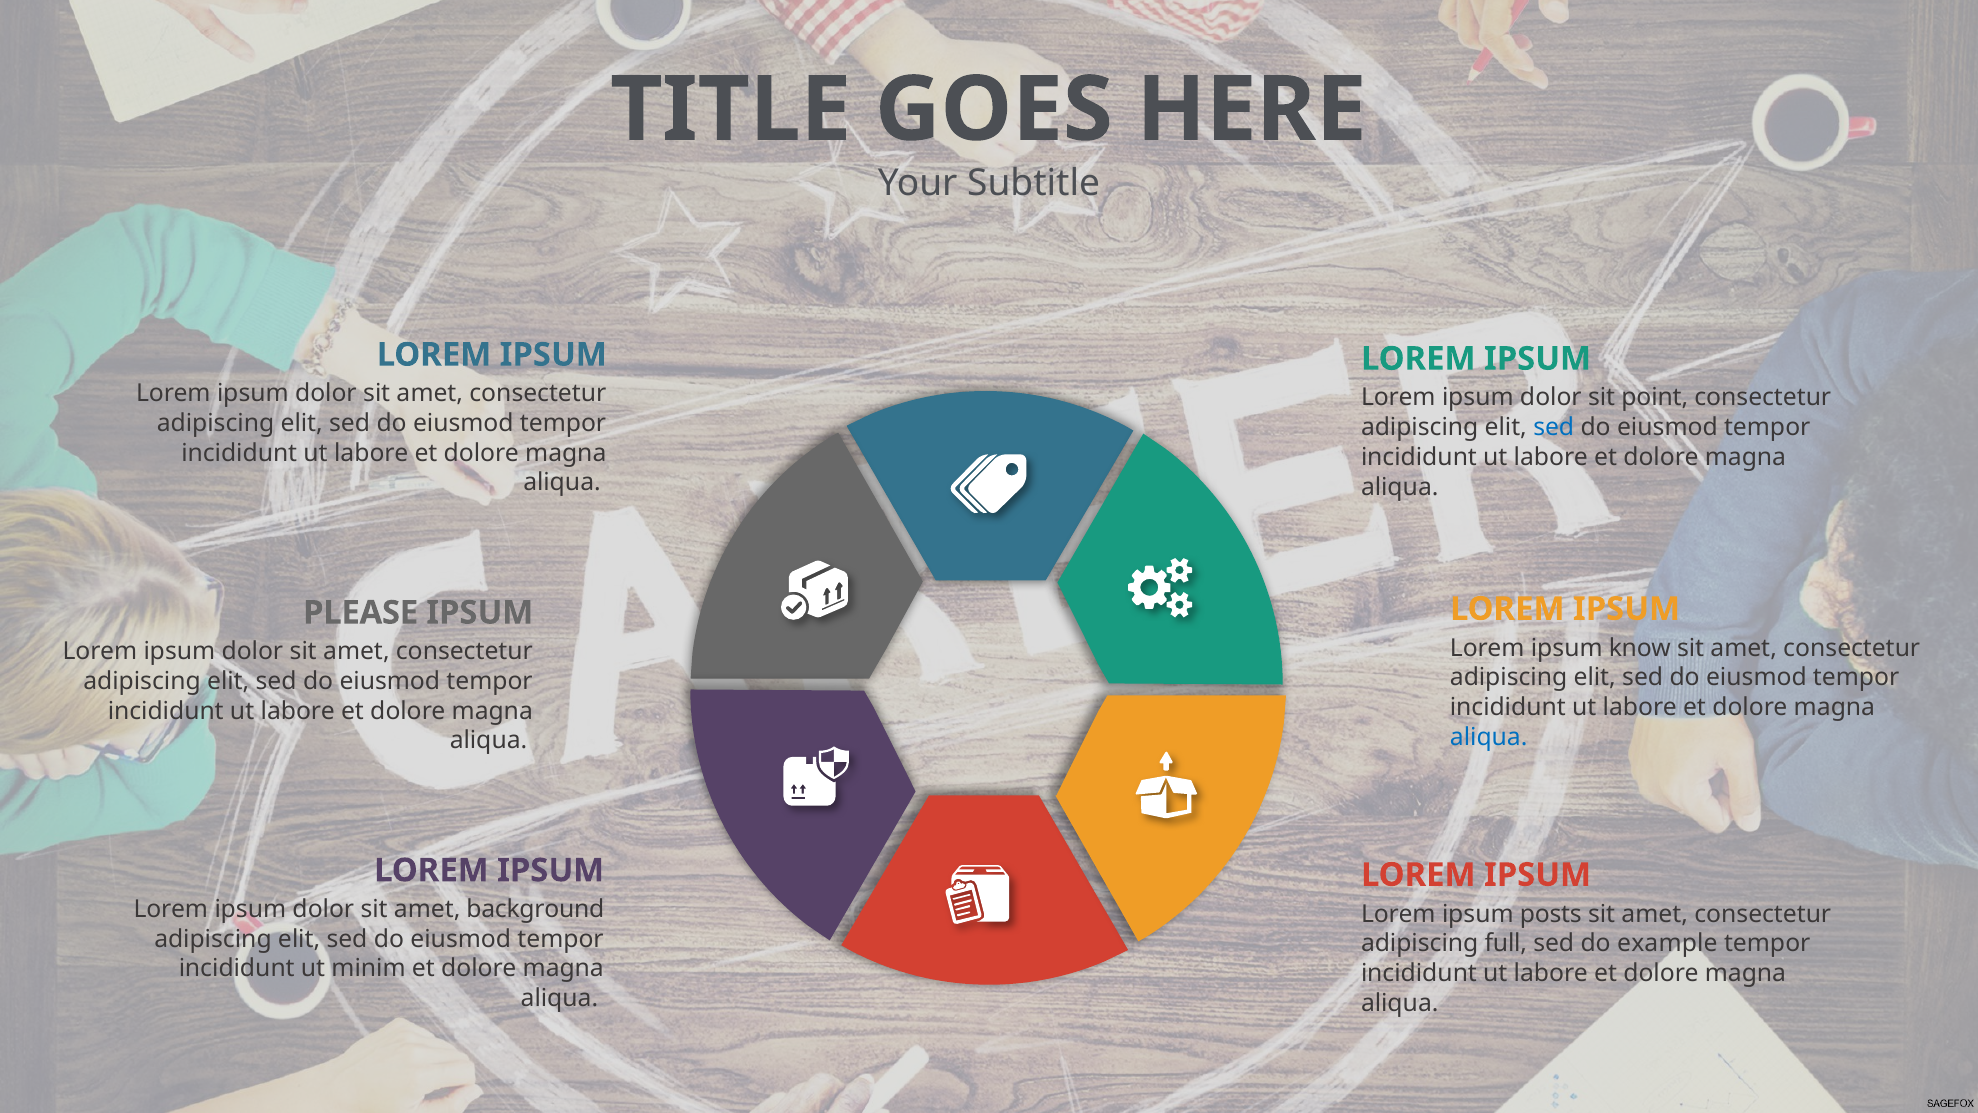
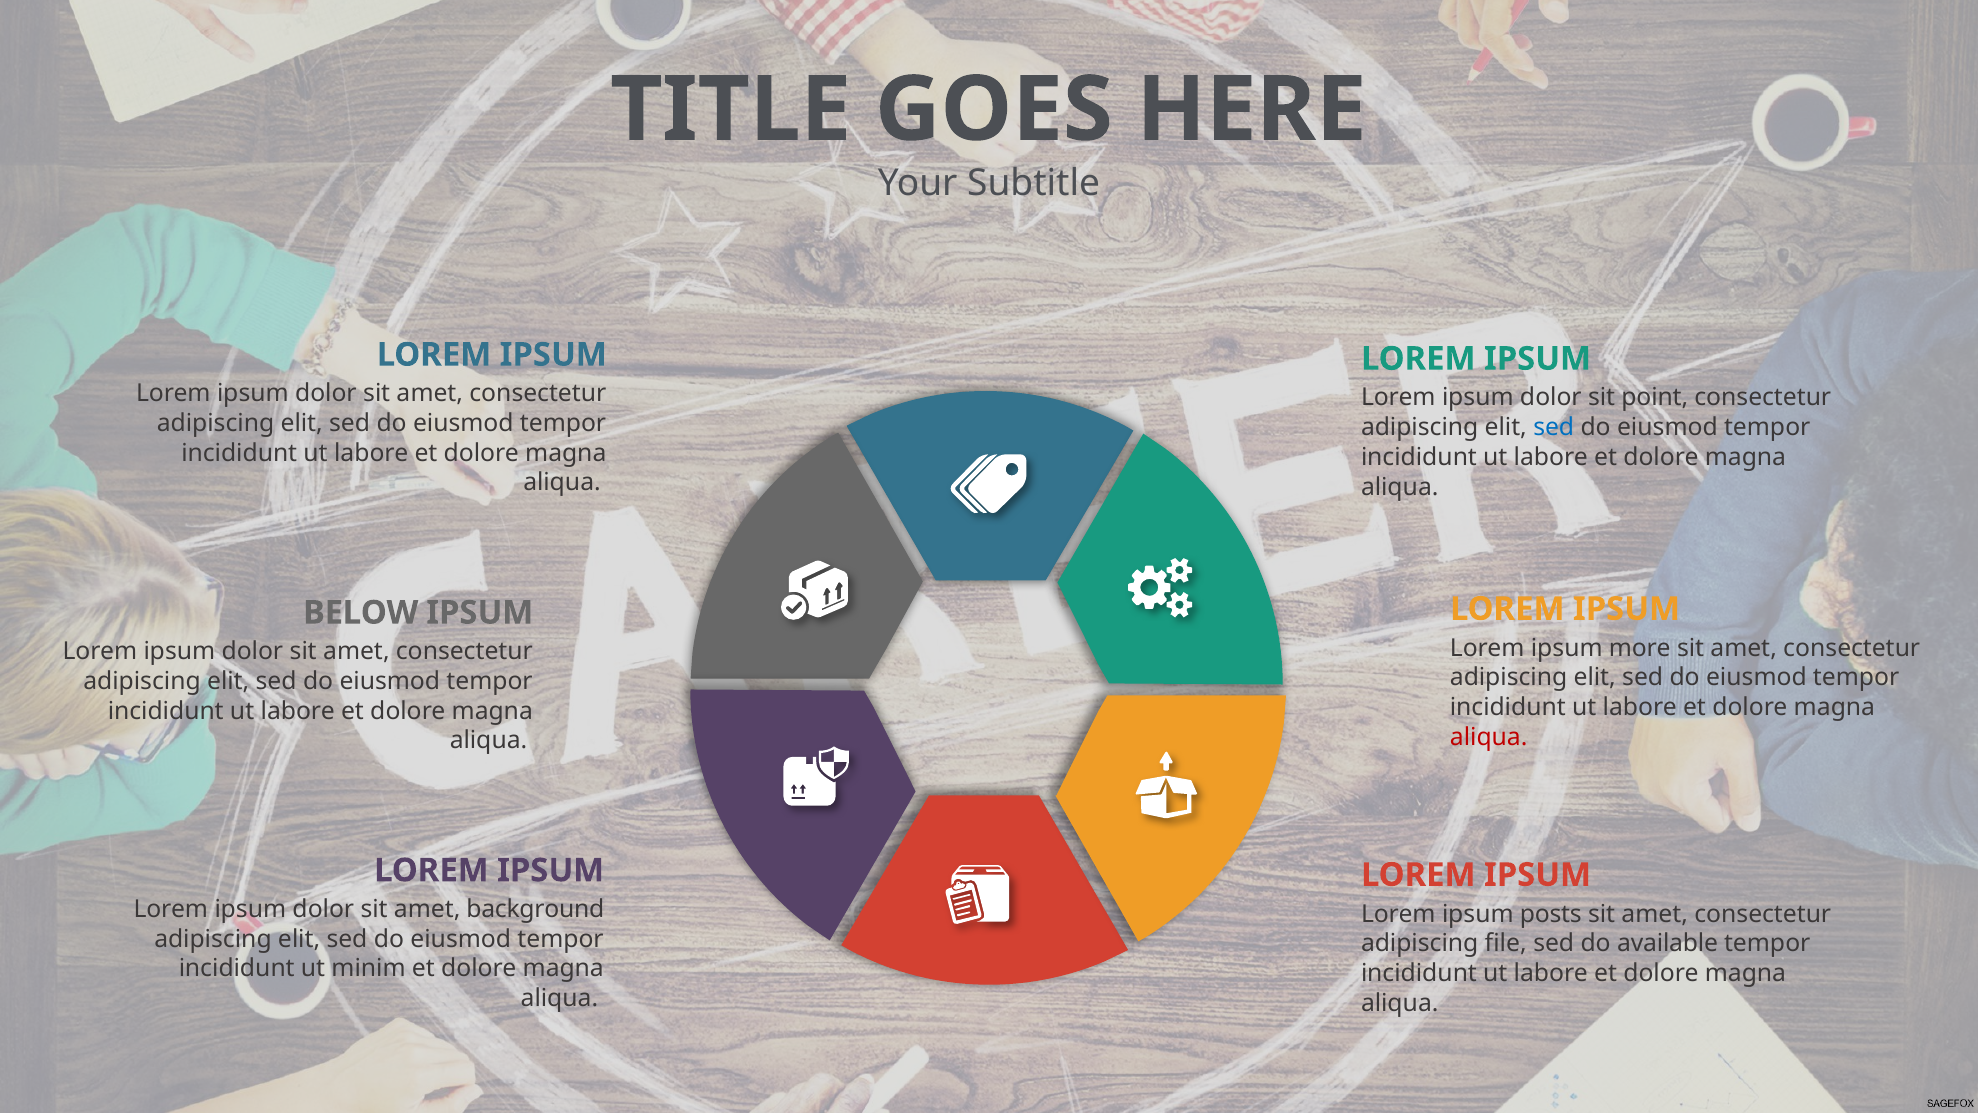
PLEASE: PLEASE -> BELOW (361, 612)
know: know -> more (1640, 648)
aliqua colour: blue -> red (1489, 737)
full: full -> file (1506, 943)
example: example -> available (1668, 943)
